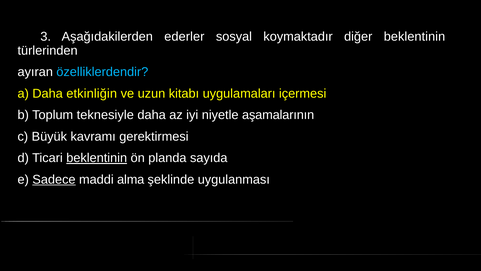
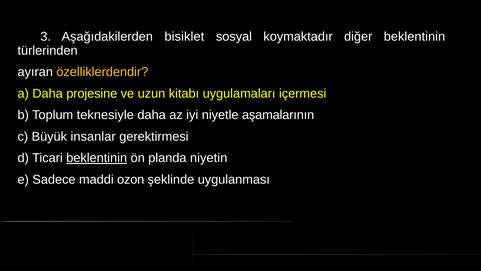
ederler: ederler -> bisiklet (184, 37)
özelliklerdendir colour: light blue -> yellow (102, 72)
etkinliğin: etkinliğin -> projesine (92, 93)
kavramı: kavramı -> insanlar (93, 136)
sayıda: sayıda -> niyetin (209, 158)
Sadece underline: present -> none (54, 179)
alma: alma -> ozon (131, 179)
